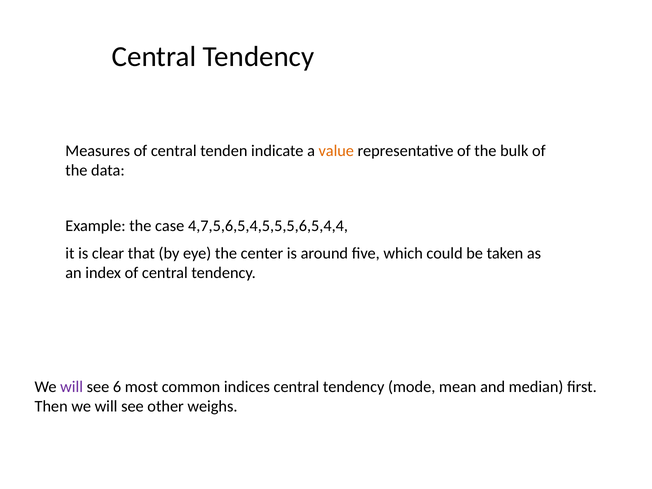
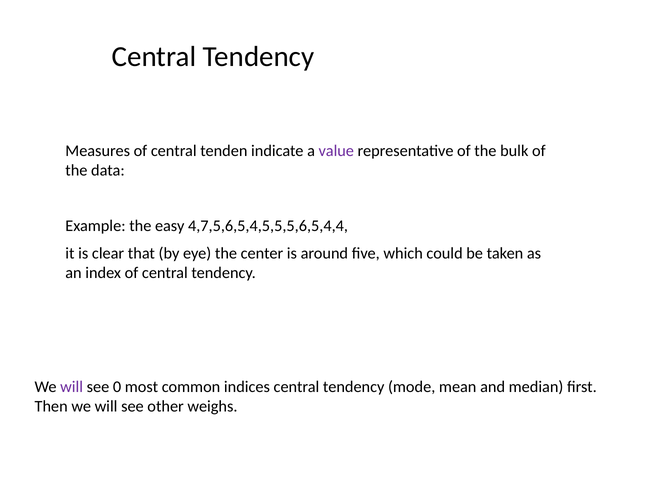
value colour: orange -> purple (336, 151)
case: case -> easy (170, 226)
6: 6 -> 0 (117, 387)
